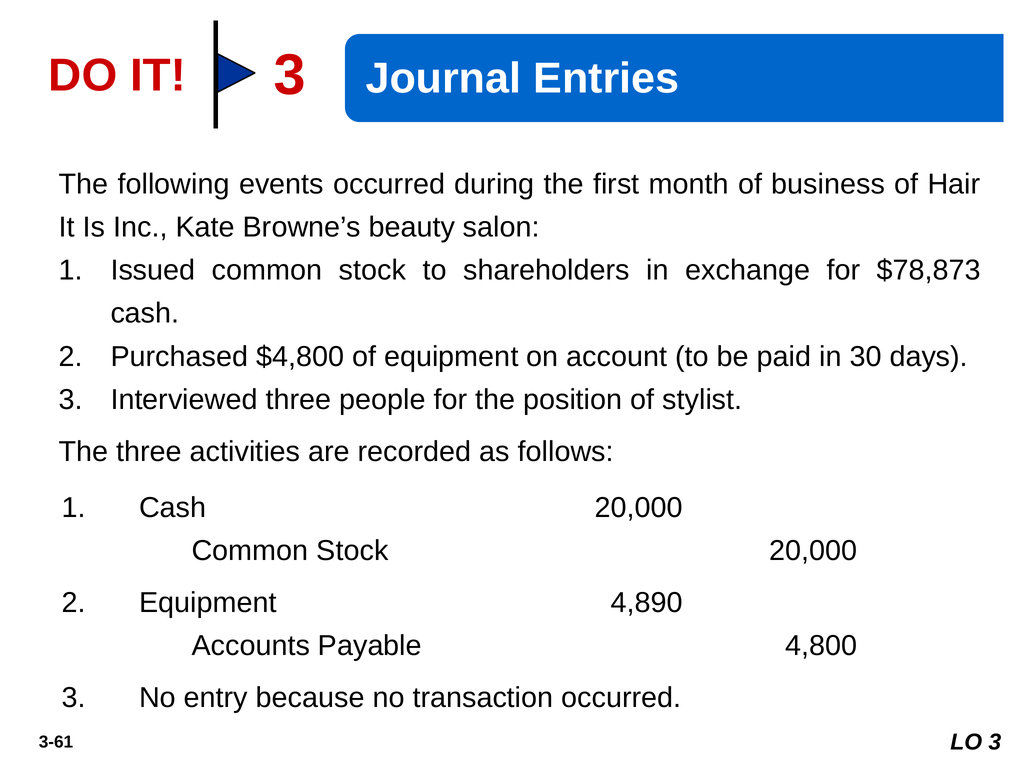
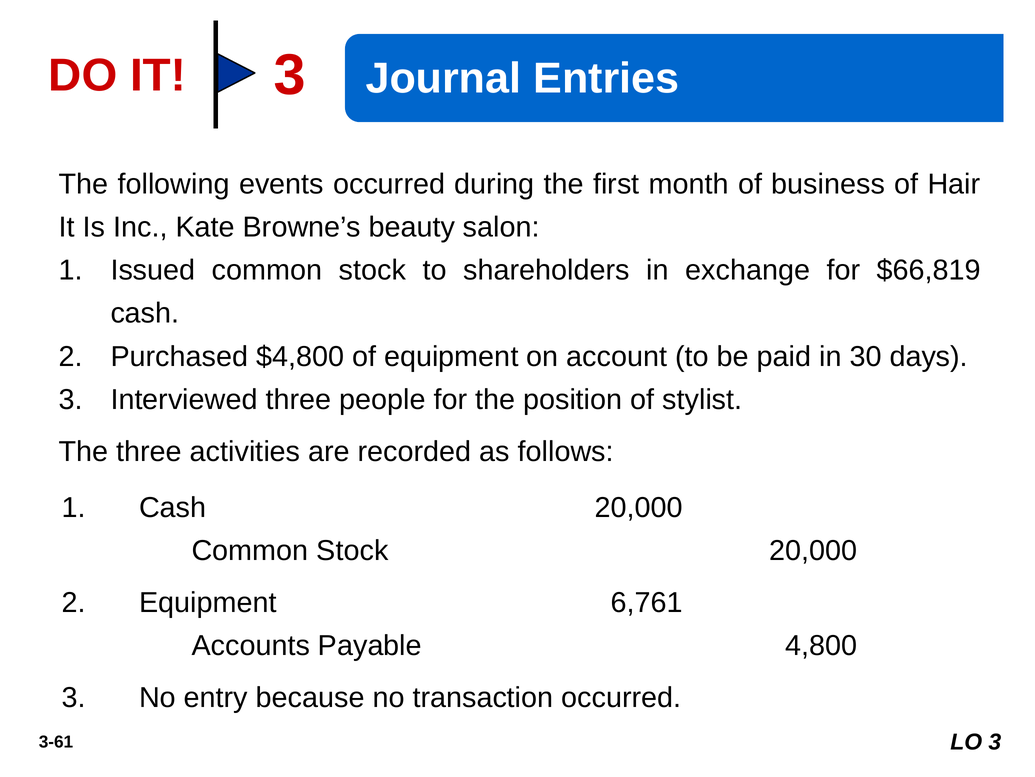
$78,873: $78,873 -> $66,819 (929, 270)
4,890: 4,890 -> 6,761 (647, 602)
